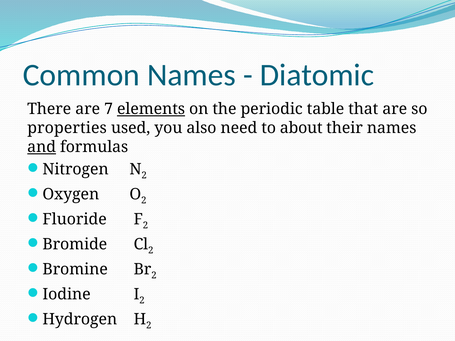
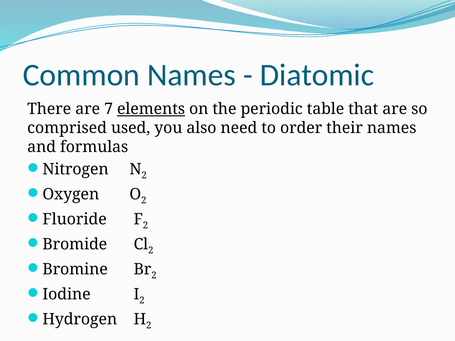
properties: properties -> comprised (67, 128)
about: about -> order (301, 128)
and underline: present -> none (42, 147)
